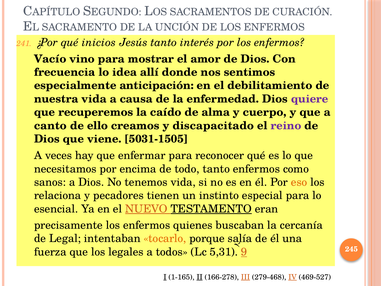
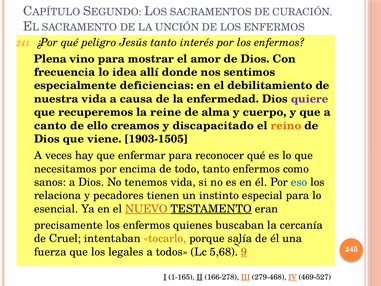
inicios: inicios -> peligro (99, 42)
Vacío: Vacío -> Plena (50, 59)
anticipación: anticipación -> deficiencias (157, 85)
caído: caído -> reine (166, 112)
reino colour: purple -> orange (286, 125)
5031-1505: 5031-1505 -> 1903-1505 (156, 139)
eso colour: orange -> blue (299, 182)
Legal: Legal -> Cruel (65, 238)
5,31: 5,31 -> 5,68 (224, 252)
